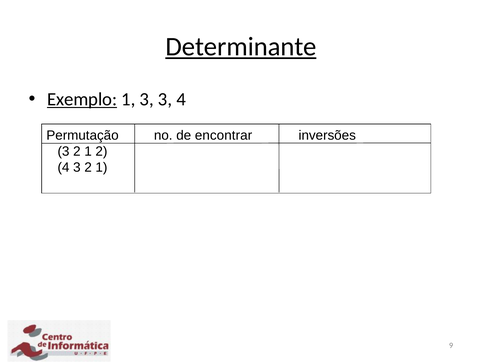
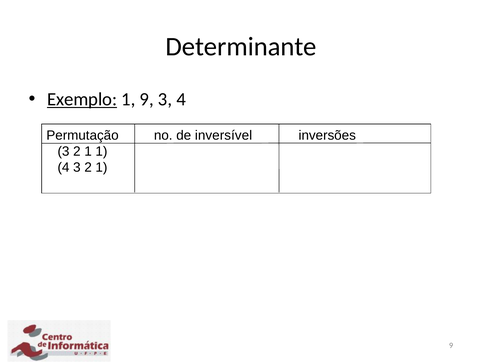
Determinante underline: present -> none (241, 46)
3: 3 -> 9 (147, 99)
encontrar: encontrar -> inversível (224, 135)
1 2: 2 -> 1 (101, 151)
